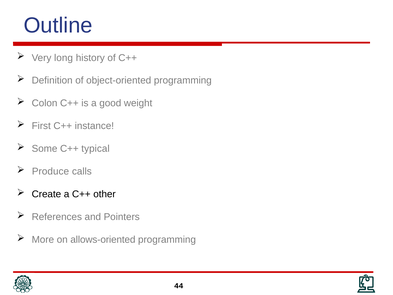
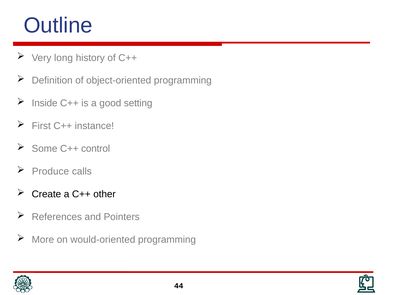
Colon: Colon -> Inside (45, 103)
weight: weight -> setting (138, 103)
typical: typical -> control (96, 149)
allows-oriented: allows-oriented -> would-oriented (103, 239)
